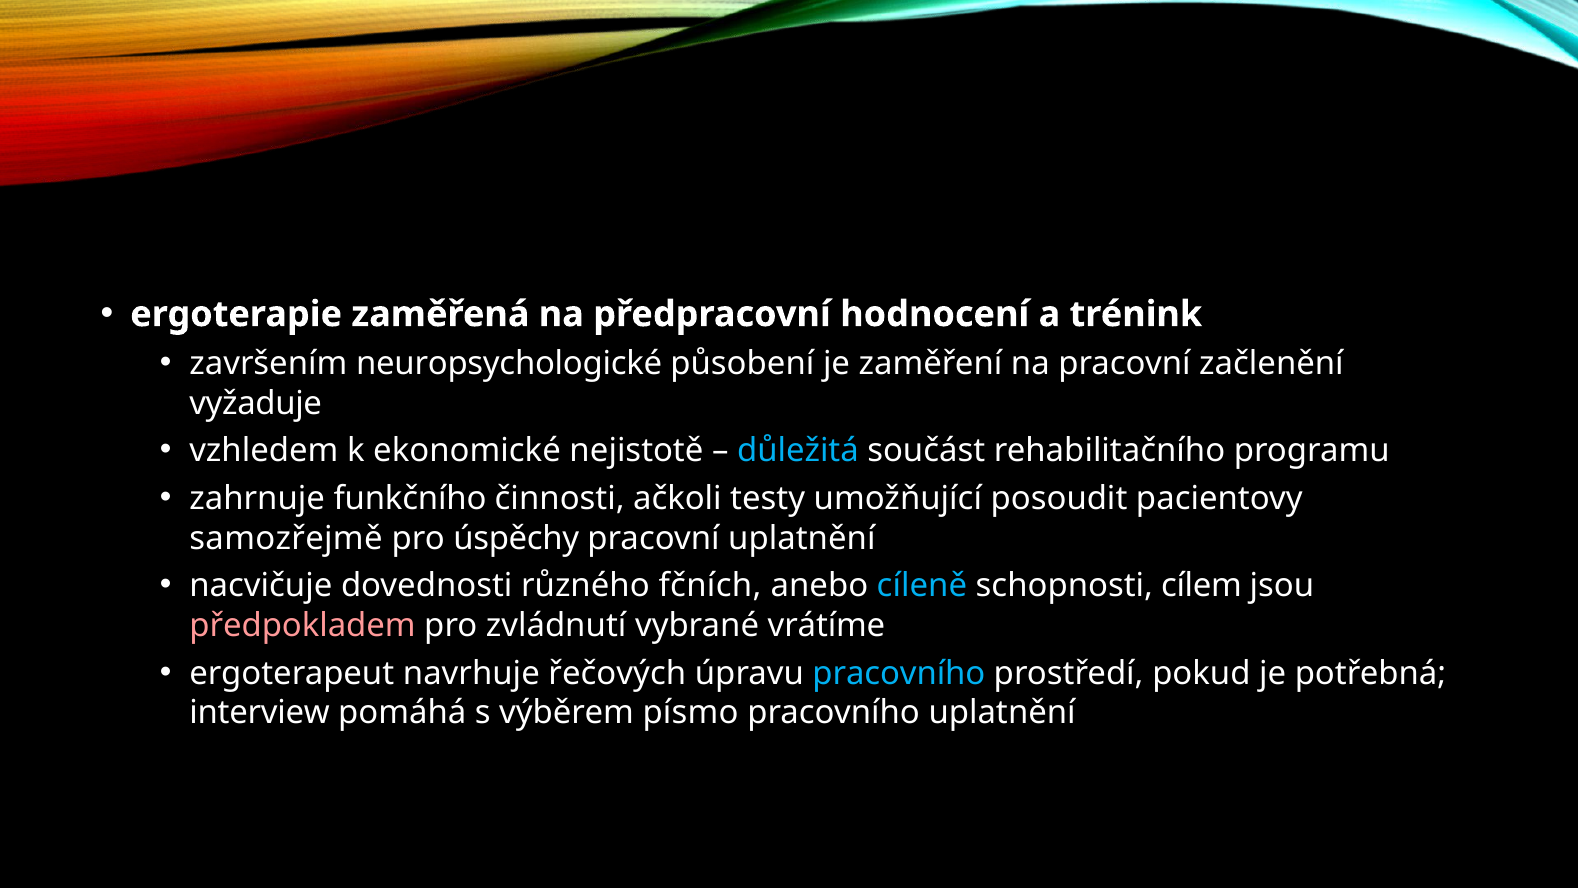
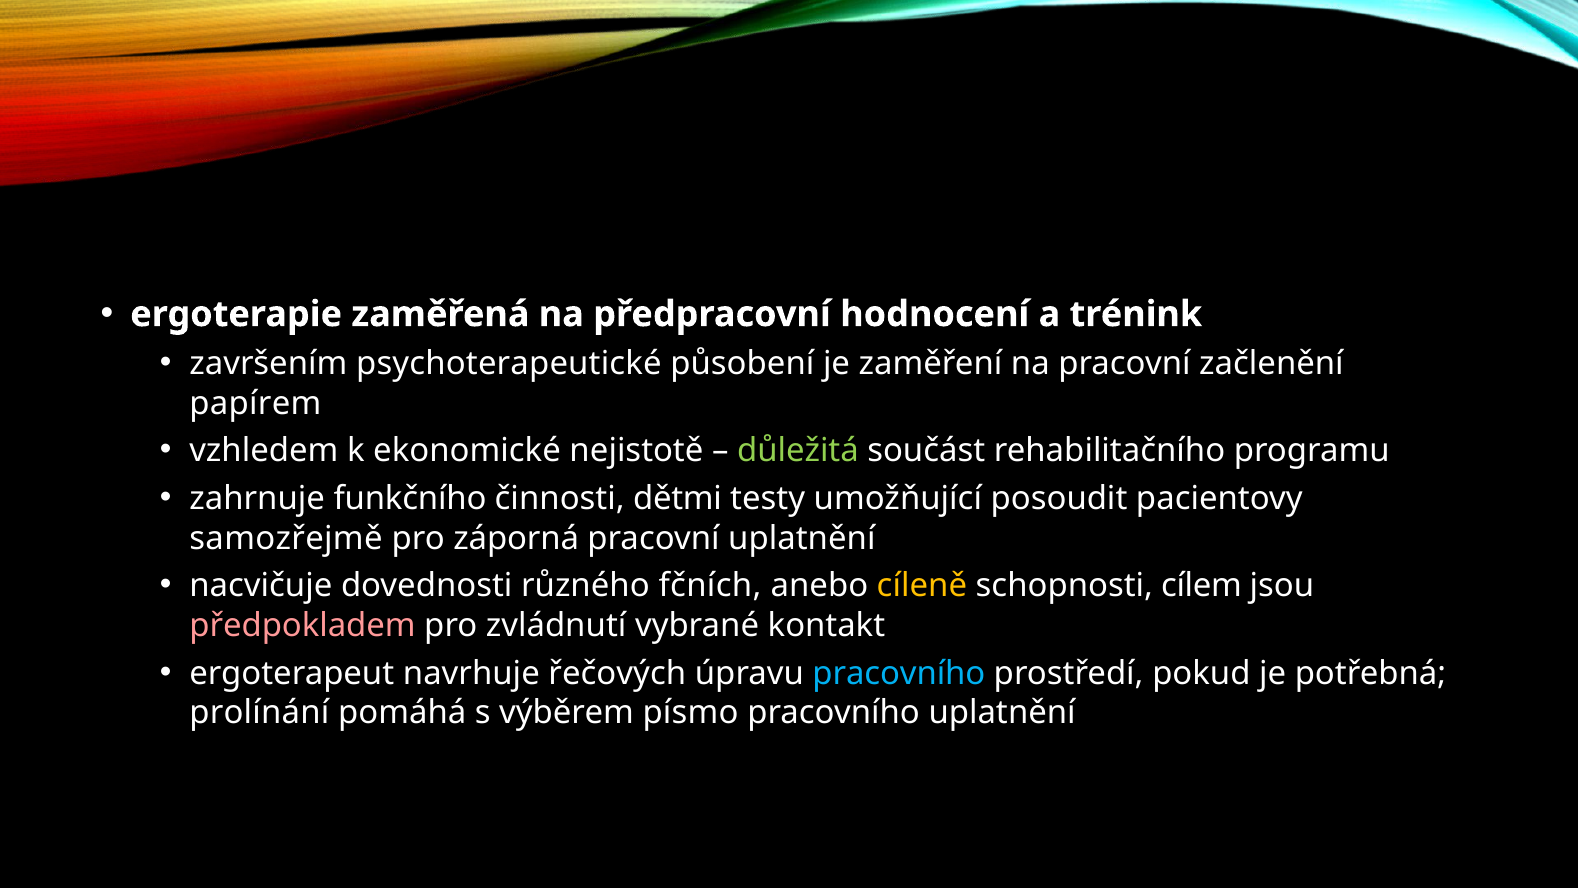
neuropsychologické: neuropsychologické -> psychoterapeutické (509, 364)
vyžaduje: vyžaduje -> papírem (255, 403)
důležitá colour: light blue -> light green (798, 451)
ačkoli: ačkoli -> dětmi (678, 499)
úspěchy: úspěchy -> záporná (516, 538)
cíleně colour: light blue -> yellow (922, 586)
vrátíme: vrátíme -> kontakt (826, 625)
interview: interview -> prolínání (259, 712)
